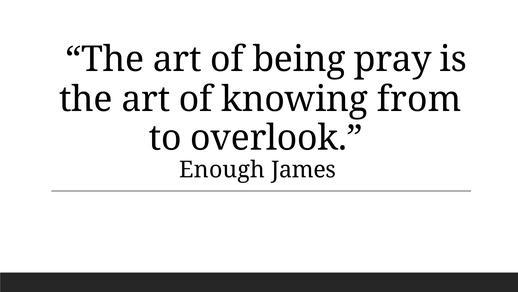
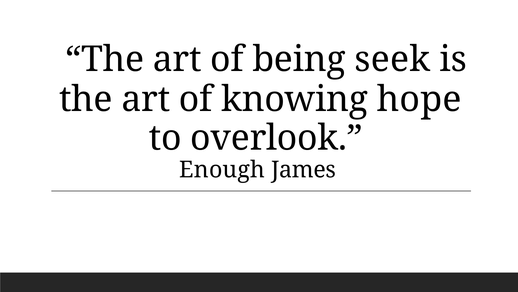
pray: pray -> seek (392, 59)
from: from -> hope (419, 99)
